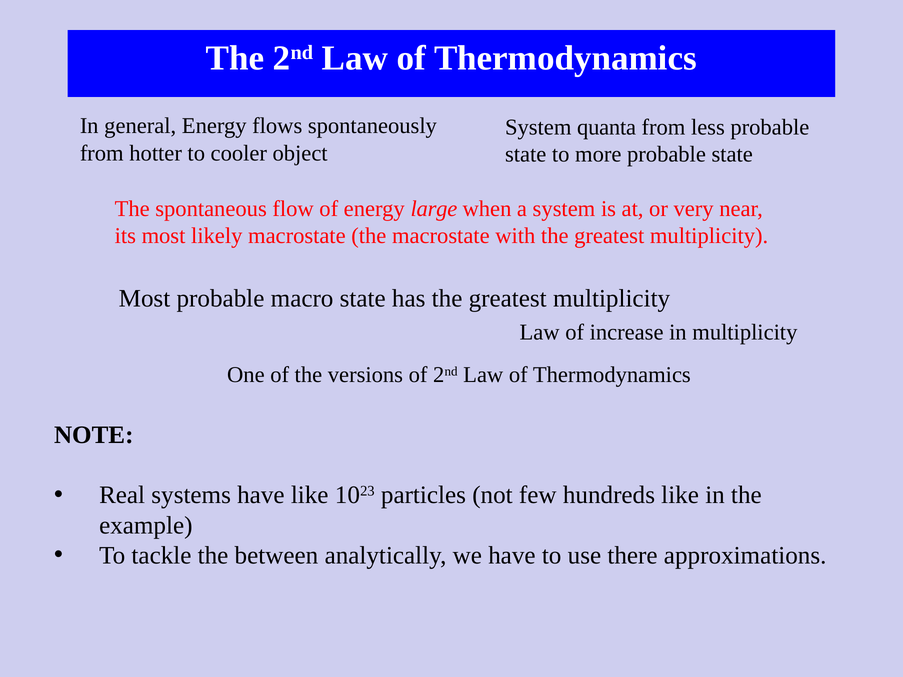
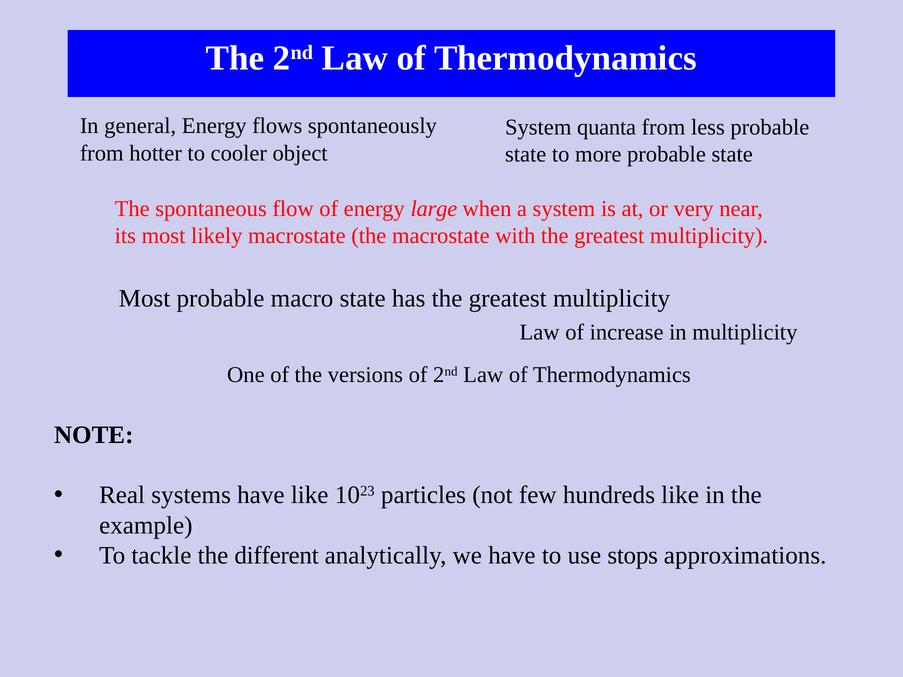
between: between -> different (277, 556)
there: there -> stops (633, 556)
